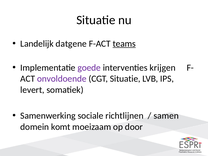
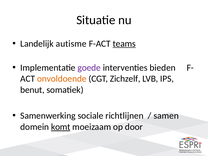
datgene: datgene -> autisme (71, 44)
krijgen: krijgen -> bieden (163, 68)
onvoldoende colour: purple -> orange (62, 79)
CGT Situatie: Situatie -> Zichzelf (125, 79)
levert: levert -> benut (32, 90)
komt underline: none -> present (61, 127)
